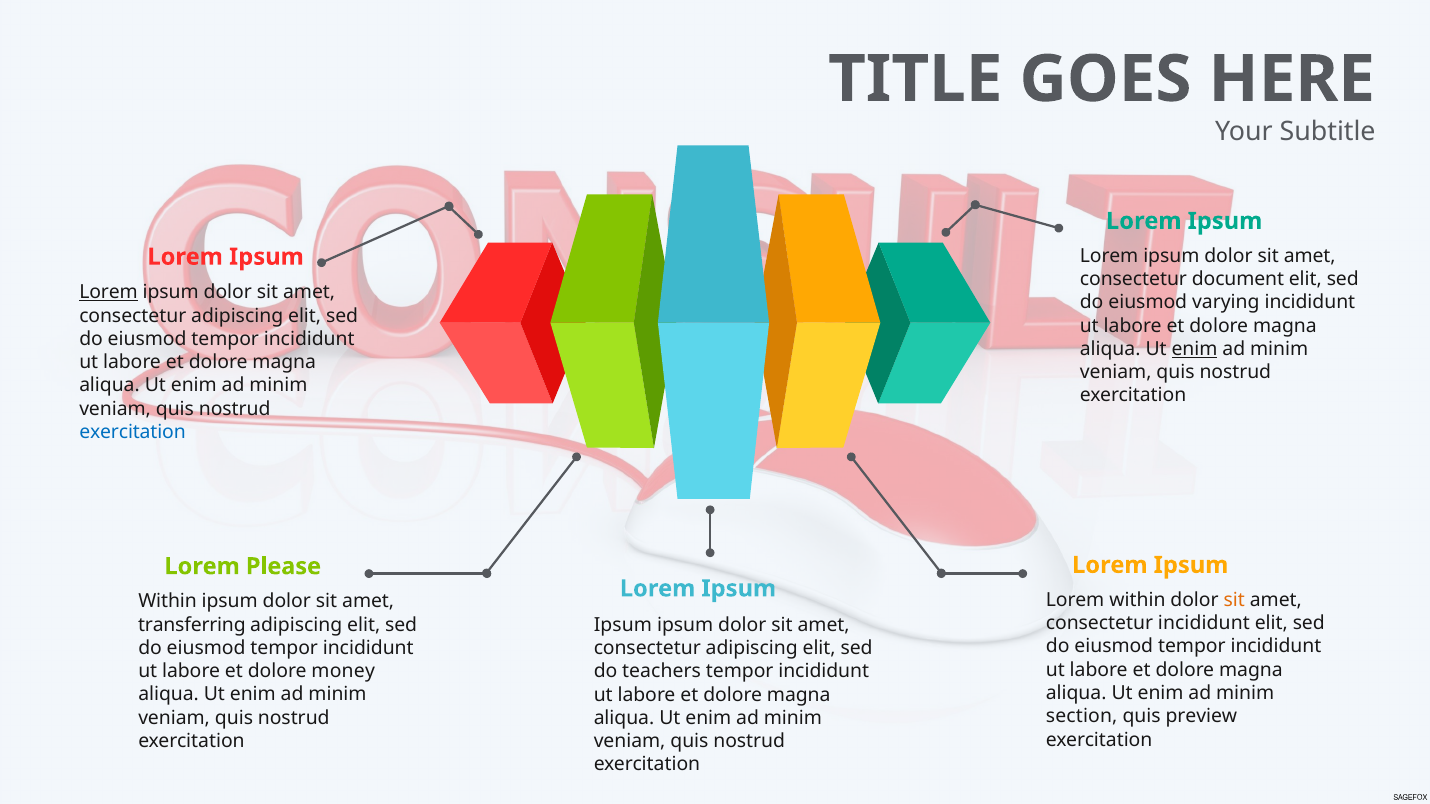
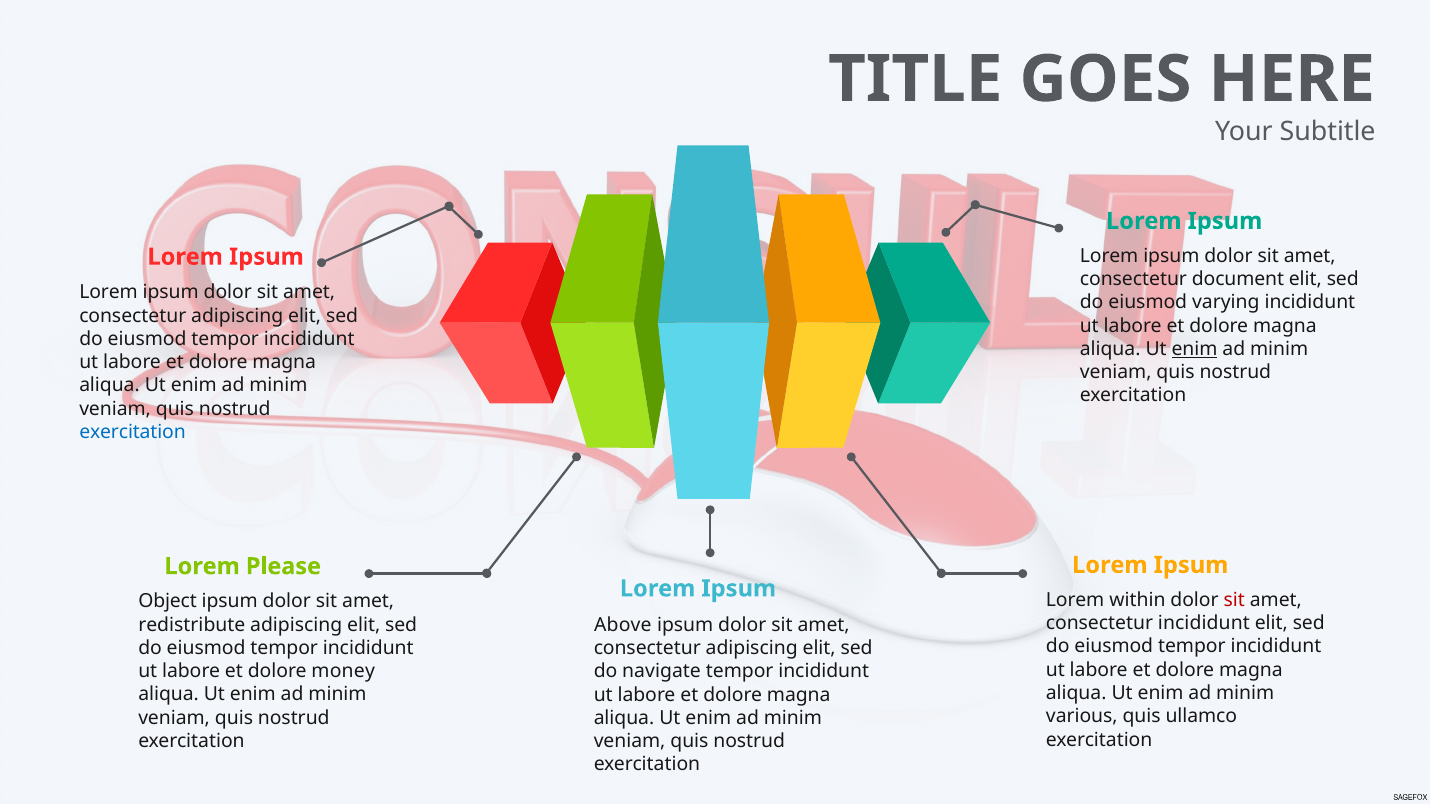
Lorem underline: present -> none (109, 293)
sit colour: orange -> red (1234, 600)
Within: Within -> Object (168, 602)
transferring: transferring -> redistribute (192, 625)
Ipsum: Ipsum -> Above (623, 625)
teachers: teachers -> navigate (662, 672)
section: section -> various (1082, 717)
preview: preview -> ullamco (1201, 717)
